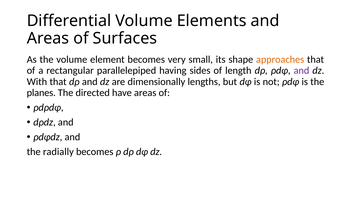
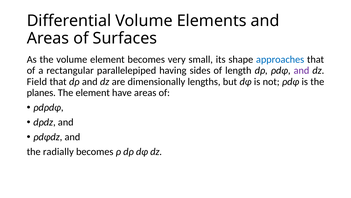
approaches colour: orange -> blue (280, 59)
With: With -> Field (37, 81)
The directed: directed -> element (93, 93)
